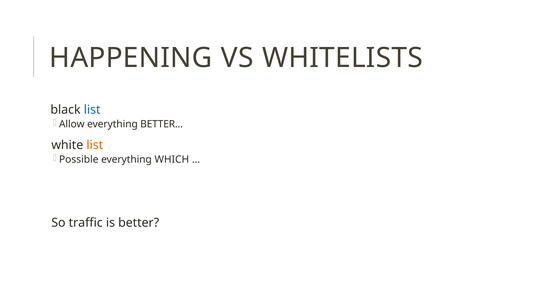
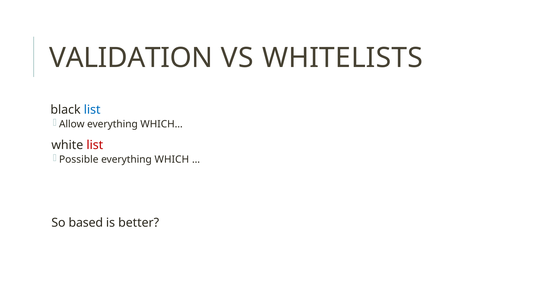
HAPPENING: HAPPENING -> VALIDATION (131, 58)
BETTER…: BETTER… -> WHICH… (162, 124)
list colour: orange -> red (95, 145)
traffic: traffic -> based (86, 223)
